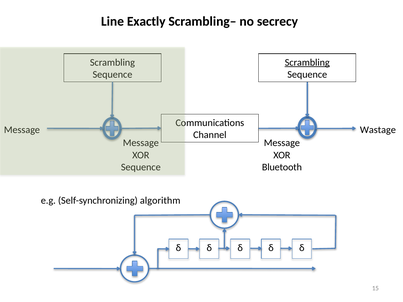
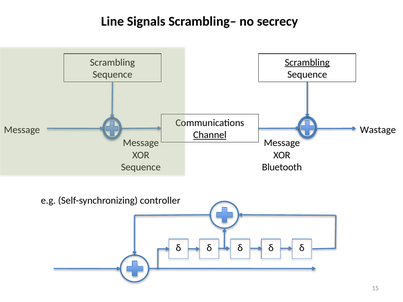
Exactly: Exactly -> Signals (146, 22)
Channel underline: none -> present (210, 135)
algorithm: algorithm -> controller (160, 201)
